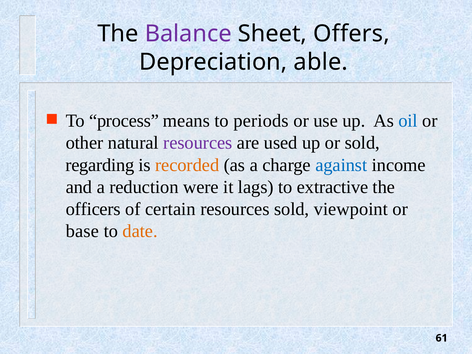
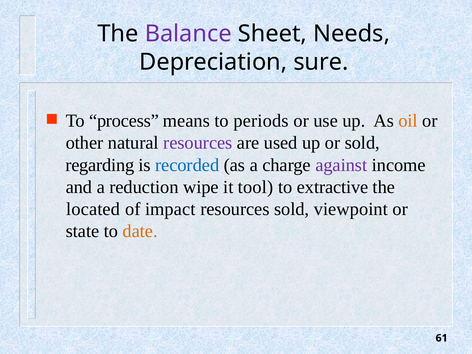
Offers: Offers -> Needs (352, 34)
able: able -> sure (321, 62)
oil colour: blue -> orange (408, 121)
recorded colour: orange -> blue (187, 165)
against colour: blue -> purple (341, 165)
were: were -> wipe (201, 187)
lags: lags -> tool (256, 187)
officers: officers -> located (93, 209)
certain: certain -> impact (170, 209)
base: base -> state (83, 231)
